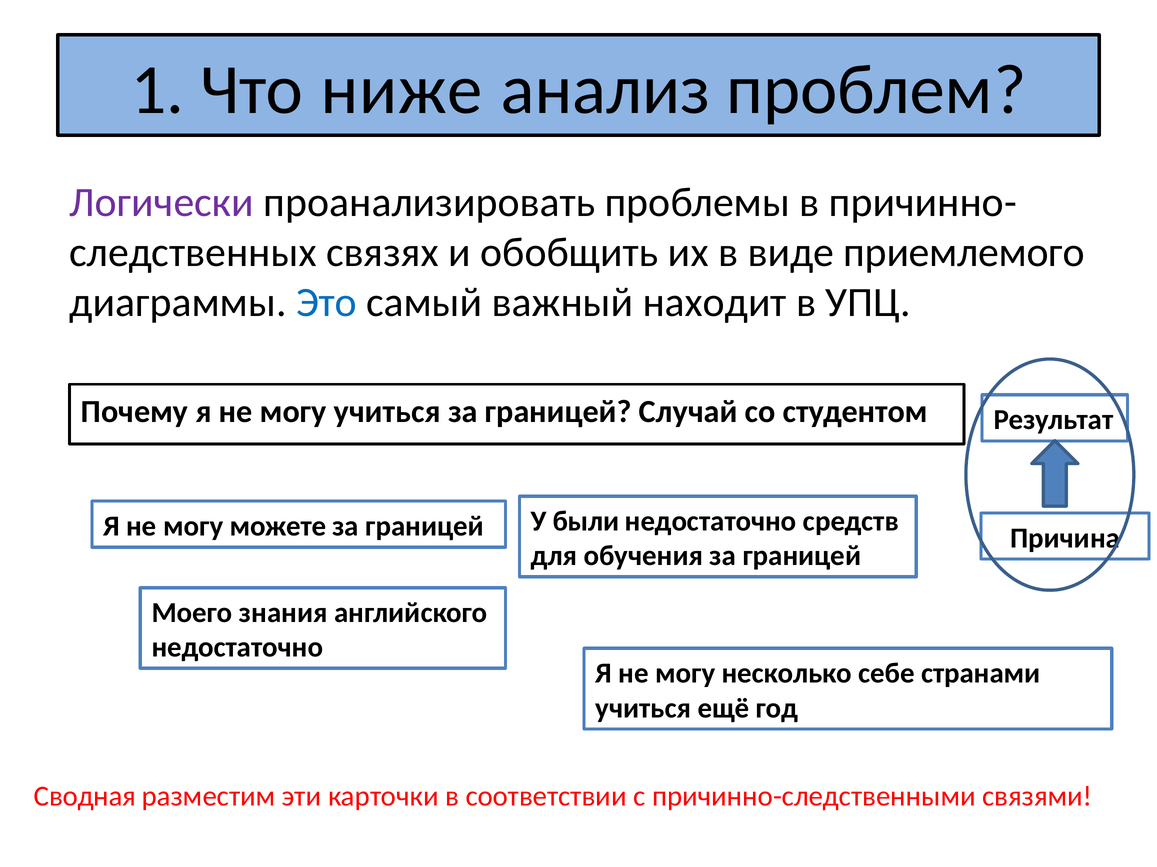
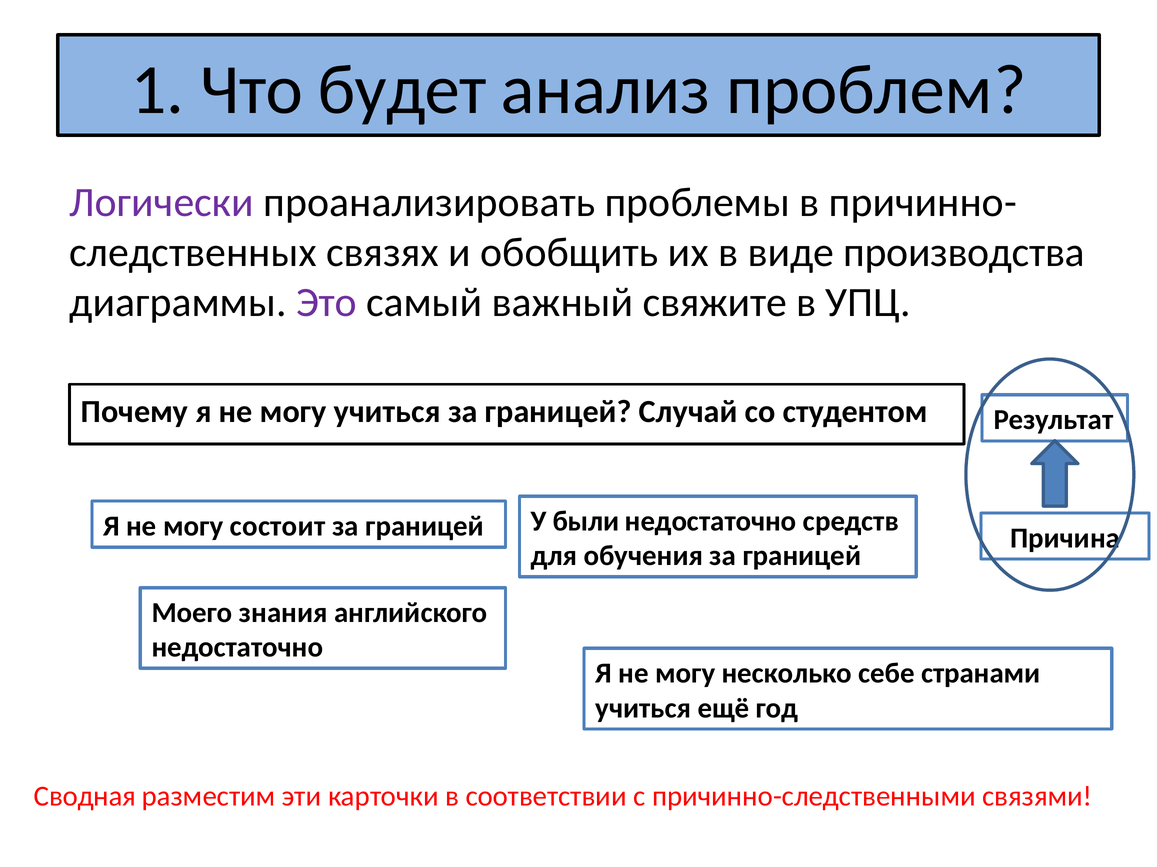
ниже: ниже -> будет (402, 90)
приемлемого: приемлемого -> производства (964, 253)
Это colour: blue -> purple (326, 303)
находит: находит -> свяжите (715, 303)
можете: можете -> состоит (278, 527)
